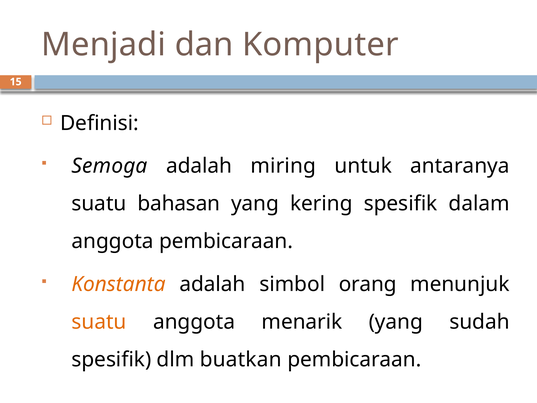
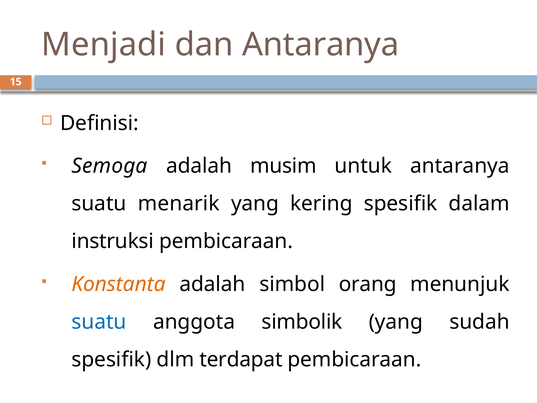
dan Komputer: Komputer -> Antaranya (321, 45)
miring: miring -> musim (283, 166)
bahasan: bahasan -> menarik (179, 204)
anggota: anggota -> instruksi (113, 241)
suatu colour: orange -> blue (99, 322)
menarik: menarik -> simbolik (302, 322)
buatkan: buatkan -> terdapat (241, 359)
